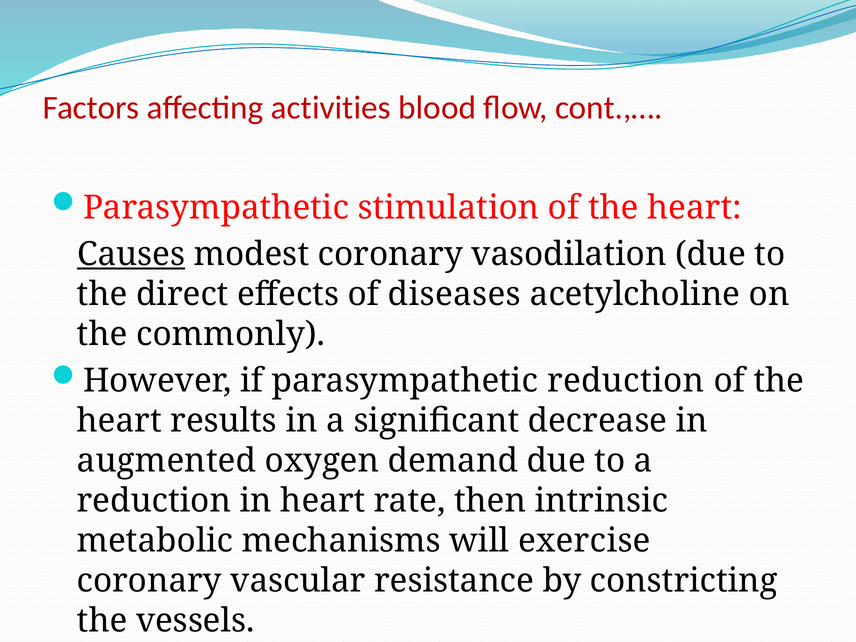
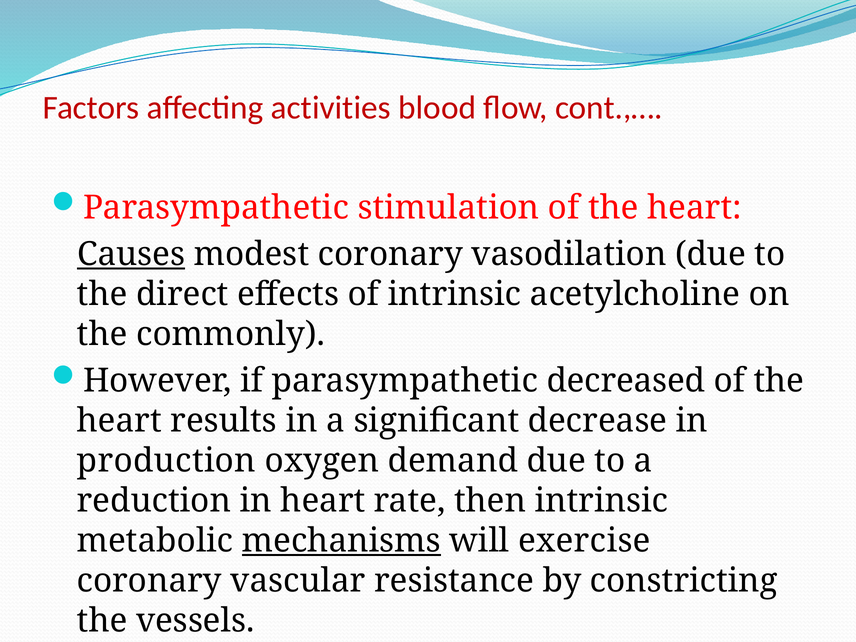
of diseases: diseases -> intrinsic (455, 294)
parasympathetic reduction: reduction -> decreased (626, 381)
augmented: augmented -> production (166, 461)
mechanisms underline: none -> present (341, 541)
